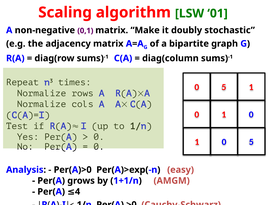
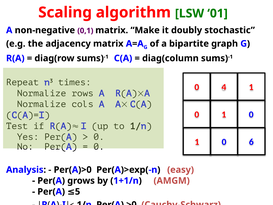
5: 5 -> 4 (224, 87)
1 0 5: 5 -> 6 (251, 142)
4: 4 -> 5 (78, 191)
